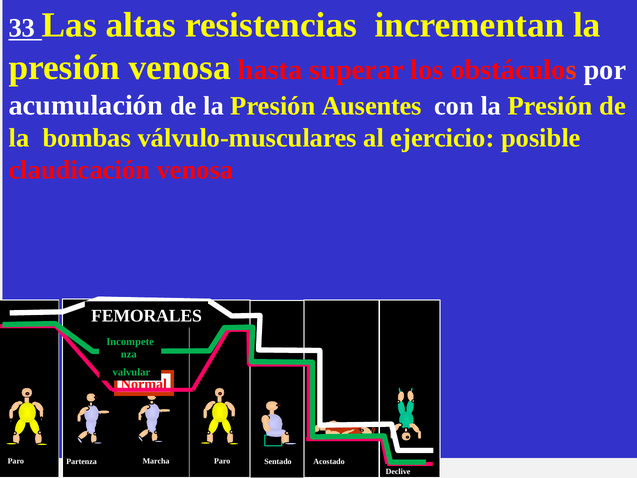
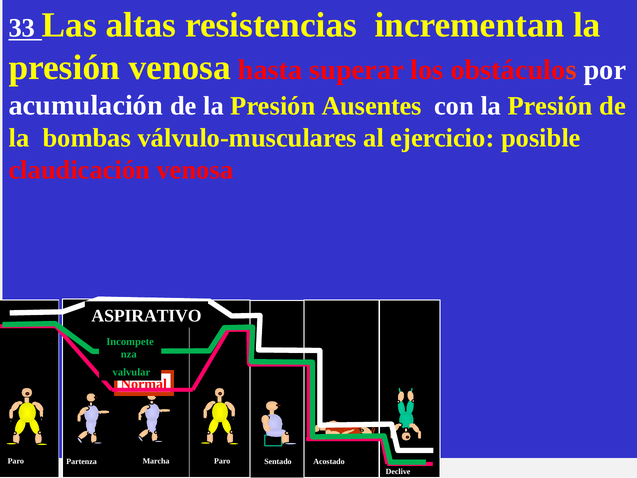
FEMORALES: FEMORALES -> ASPIRATIVO (147, 316)
